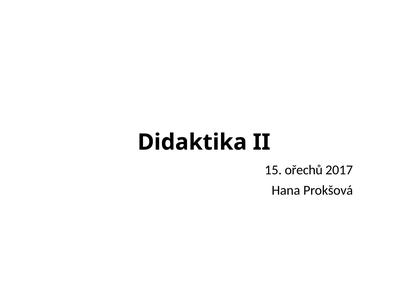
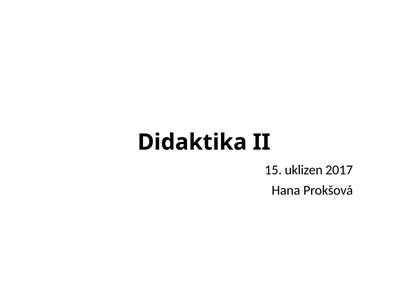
ořechů: ořechů -> uklizen (304, 170)
